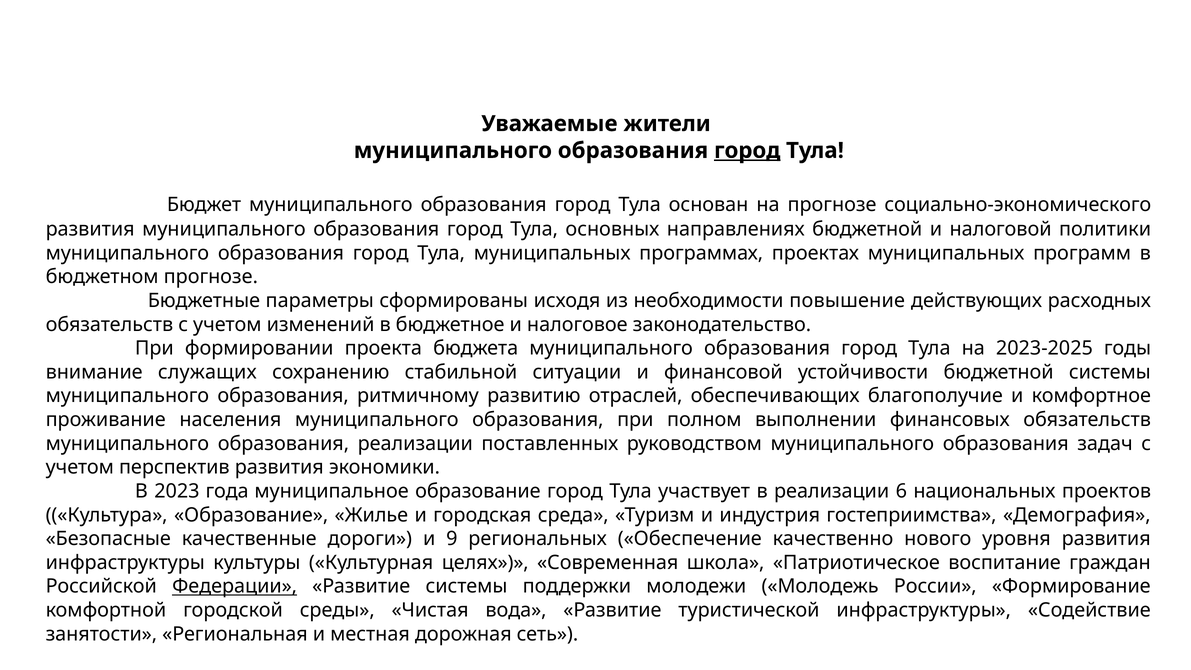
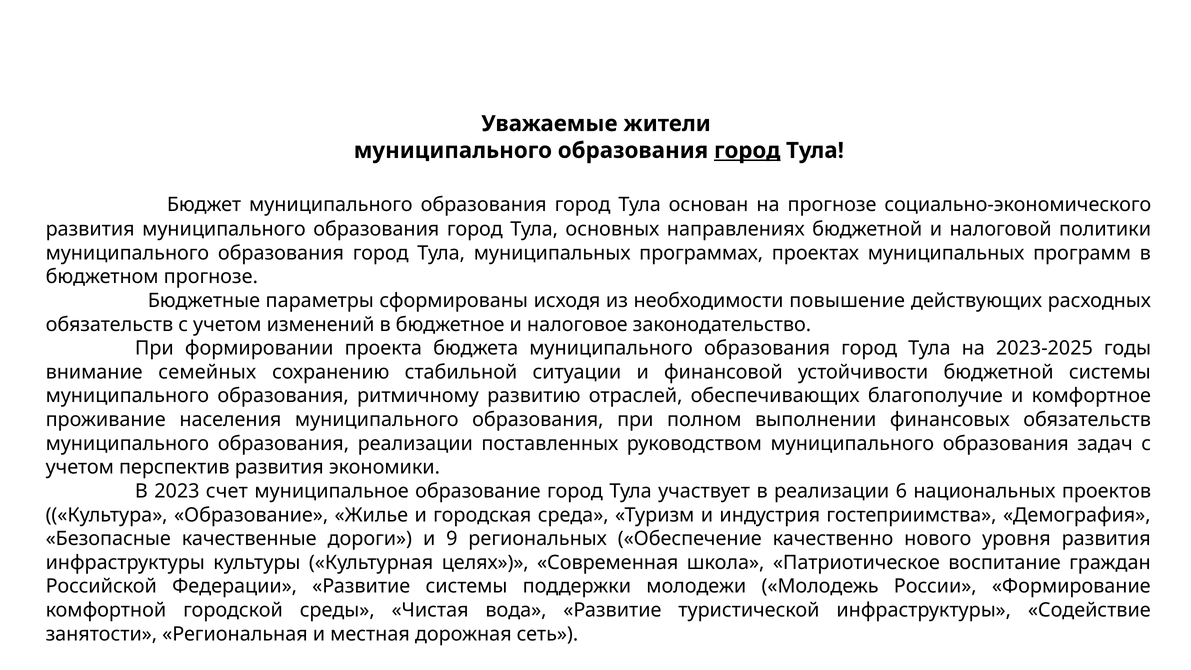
служащих: служащих -> семейных (207, 372)
года: года -> счет (227, 491)
Федерации underline: present -> none (235, 586)
